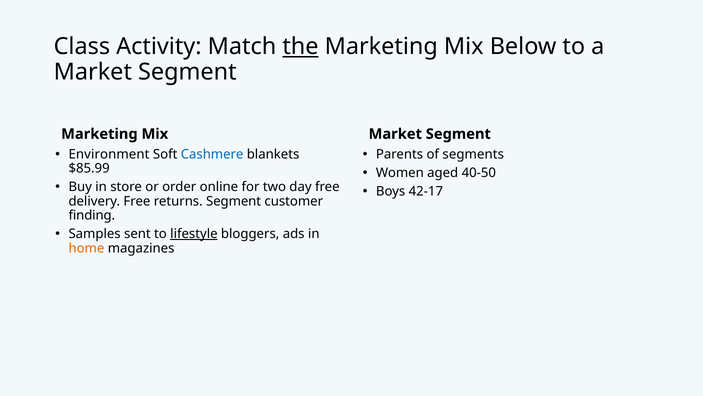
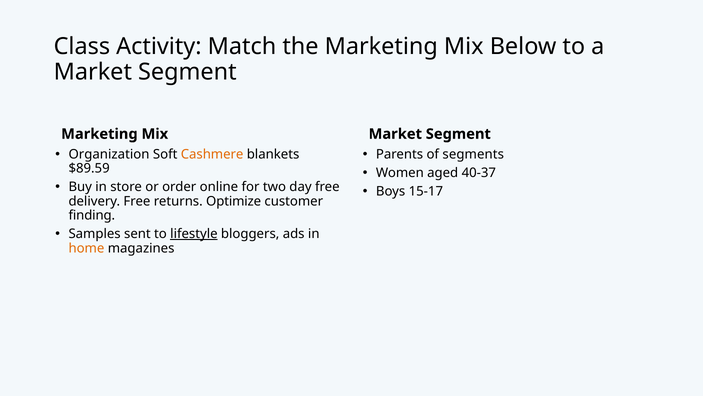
the underline: present -> none (300, 46)
Environment: Environment -> Organization (109, 154)
Cashmere colour: blue -> orange (212, 154)
$85.99: $85.99 -> $89.59 (89, 168)
40-50: 40-50 -> 40-37 (479, 173)
42-17: 42-17 -> 15-17 (426, 191)
returns Segment: Segment -> Optimize (234, 201)
